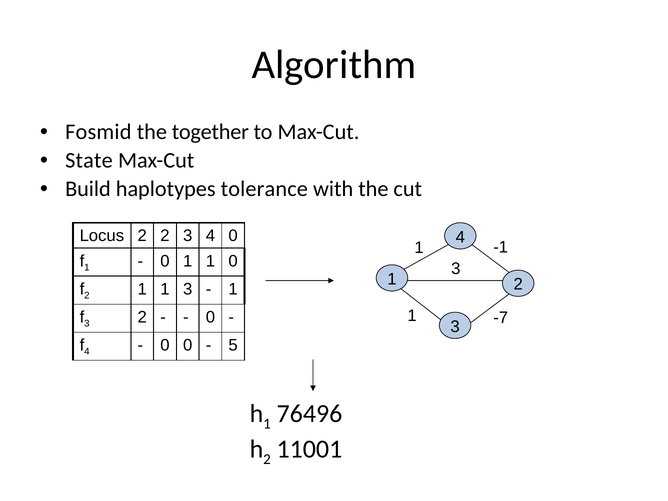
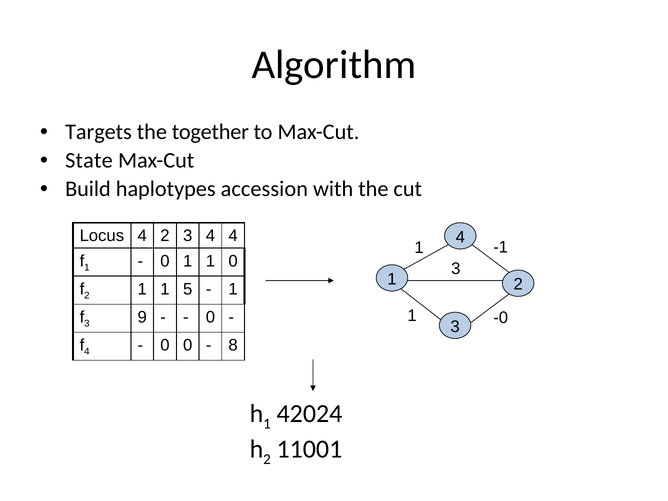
Fosmid: Fosmid -> Targets (98, 132)
tolerance: tolerance -> accession (264, 189)
Locus 2: 2 -> 4 (142, 236)
4 0: 0 -> 4 (233, 236)
1 3: 3 -> 5 (188, 289)
-7: -7 -> -0 (501, 317)
3 2: 2 -> 9 (142, 317)
5: 5 -> 8 (233, 345)
76496: 76496 -> 42024 (309, 414)
